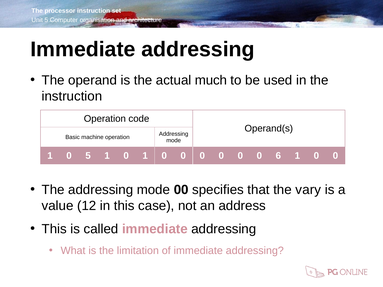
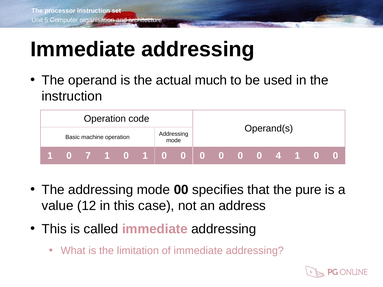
0 5: 5 -> 7 (88, 156)
6: 6 -> 4 (278, 156)
vary: vary -> pure (308, 190)
